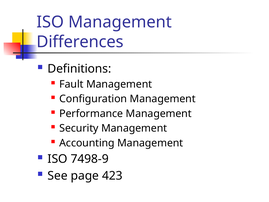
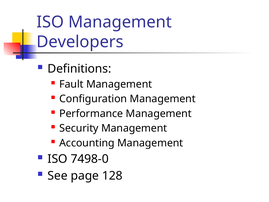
Differences: Differences -> Developers (80, 42)
7498-9: 7498-9 -> 7498-0 (90, 159)
423: 423 -> 128 (112, 175)
